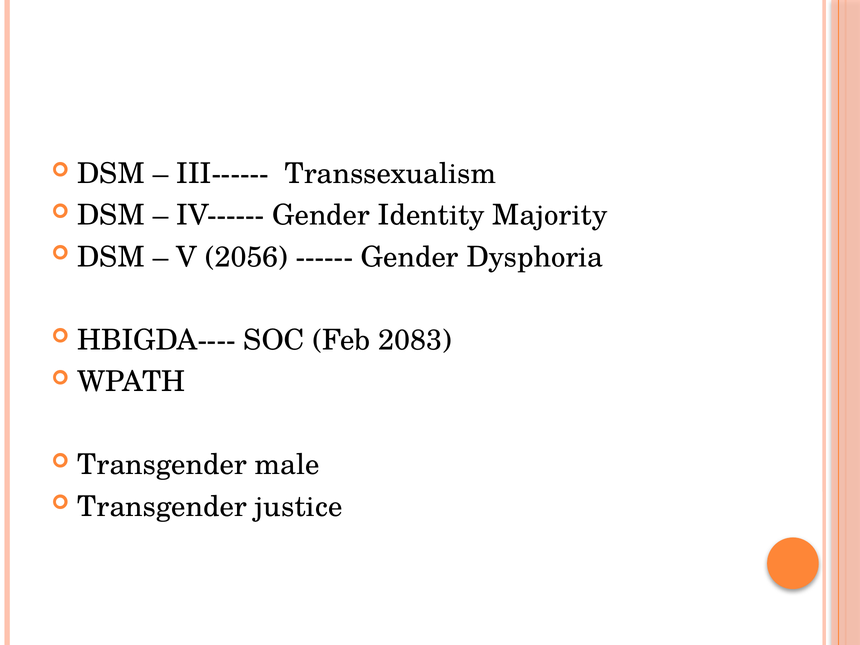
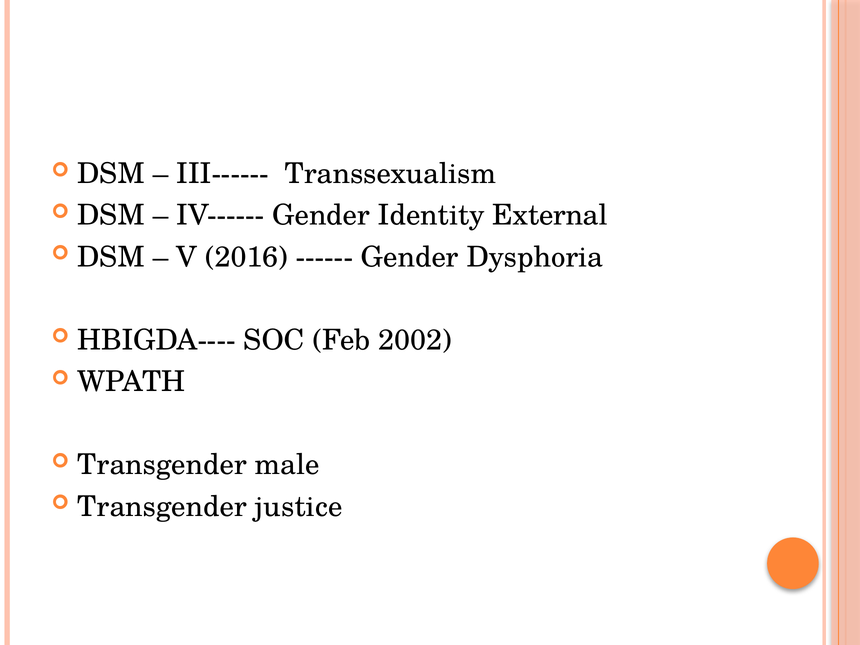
Majority: Majority -> External (550, 216)
2056: 2056 -> 2016 (247, 257)
2083: 2083 -> 2002 (415, 340)
